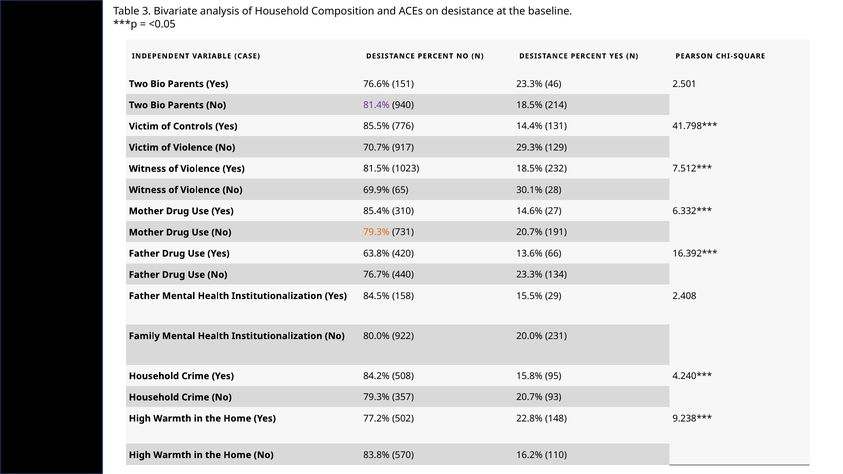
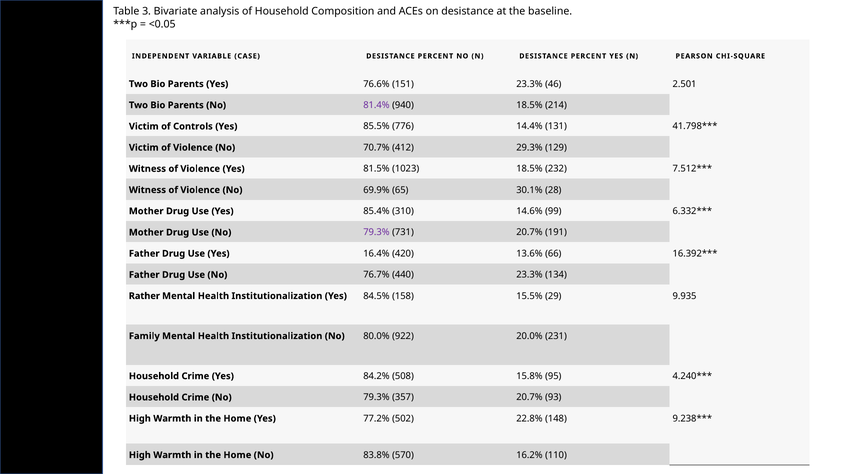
917: 917 -> 412 (403, 148)
27: 27 -> 99 (553, 211)
79.3% colour: orange -> purple (376, 232)
63.8%: 63.8% -> 16.4% (376, 254)
Father: Father -> Rather (144, 296)
2.408: 2.408 -> 9.935 (685, 296)
